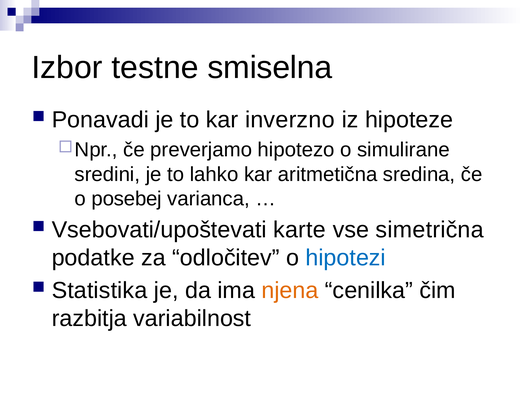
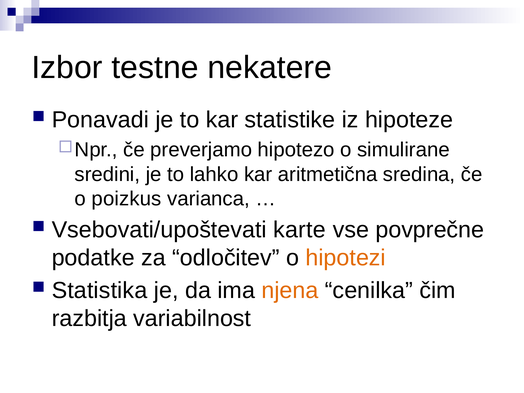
smiselna: smiselna -> nekatere (270, 68)
inverzno: inverzno -> statistike (290, 120)
posebej: posebej -> poizkus (127, 199)
simetrična: simetrična -> povprečne (430, 230)
hipotezi colour: blue -> orange (346, 258)
